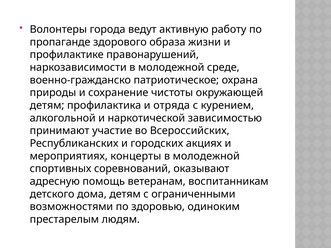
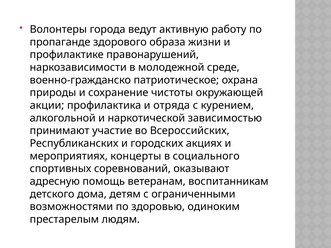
детям: детям -> акции (47, 105)
молодежной: молодежной -> социального (206, 156)
